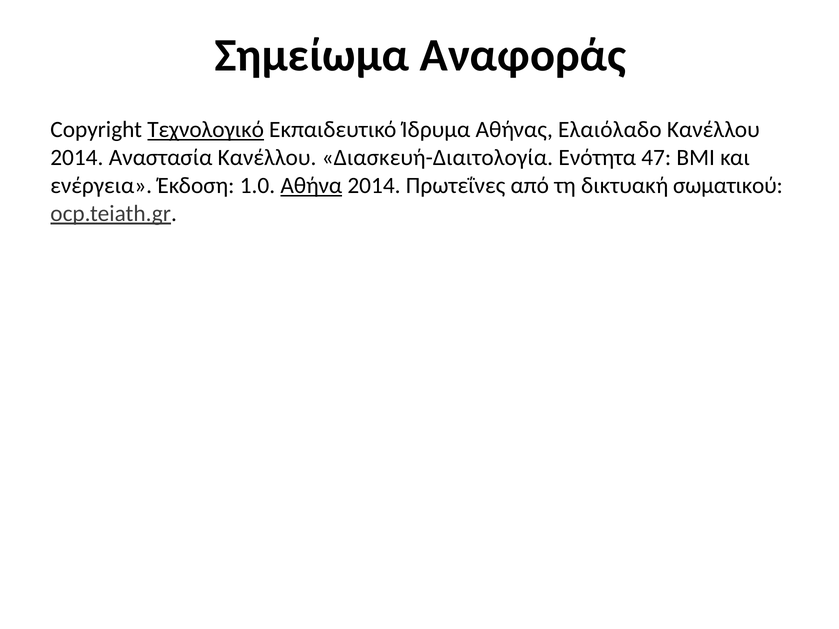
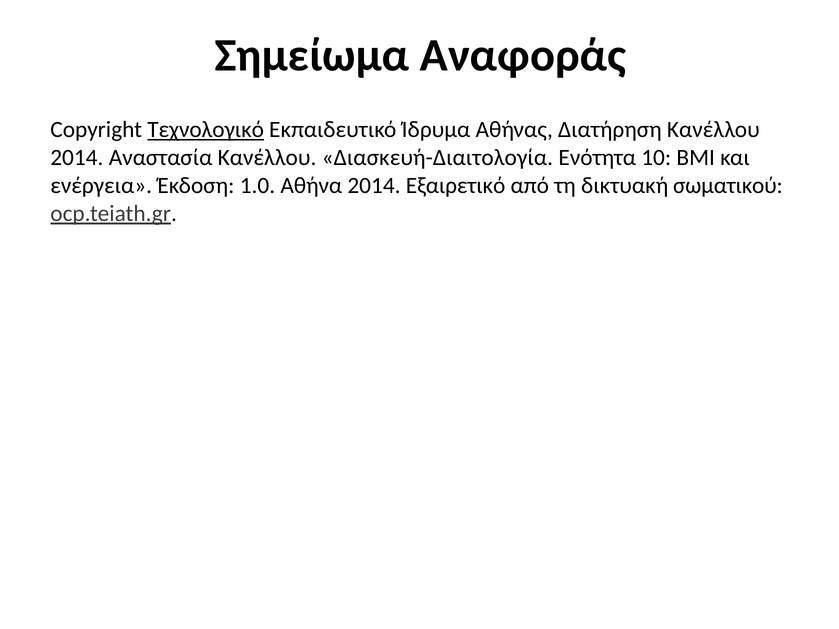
Ελαιόλαδο: Ελαιόλαδο -> Διατήρηση (610, 130)
47: 47 -> 10 (656, 158)
Αθήνα underline: present -> none (311, 186)
Πρωτεΐνες: Πρωτεΐνες -> Εξαιρετικό (456, 186)
